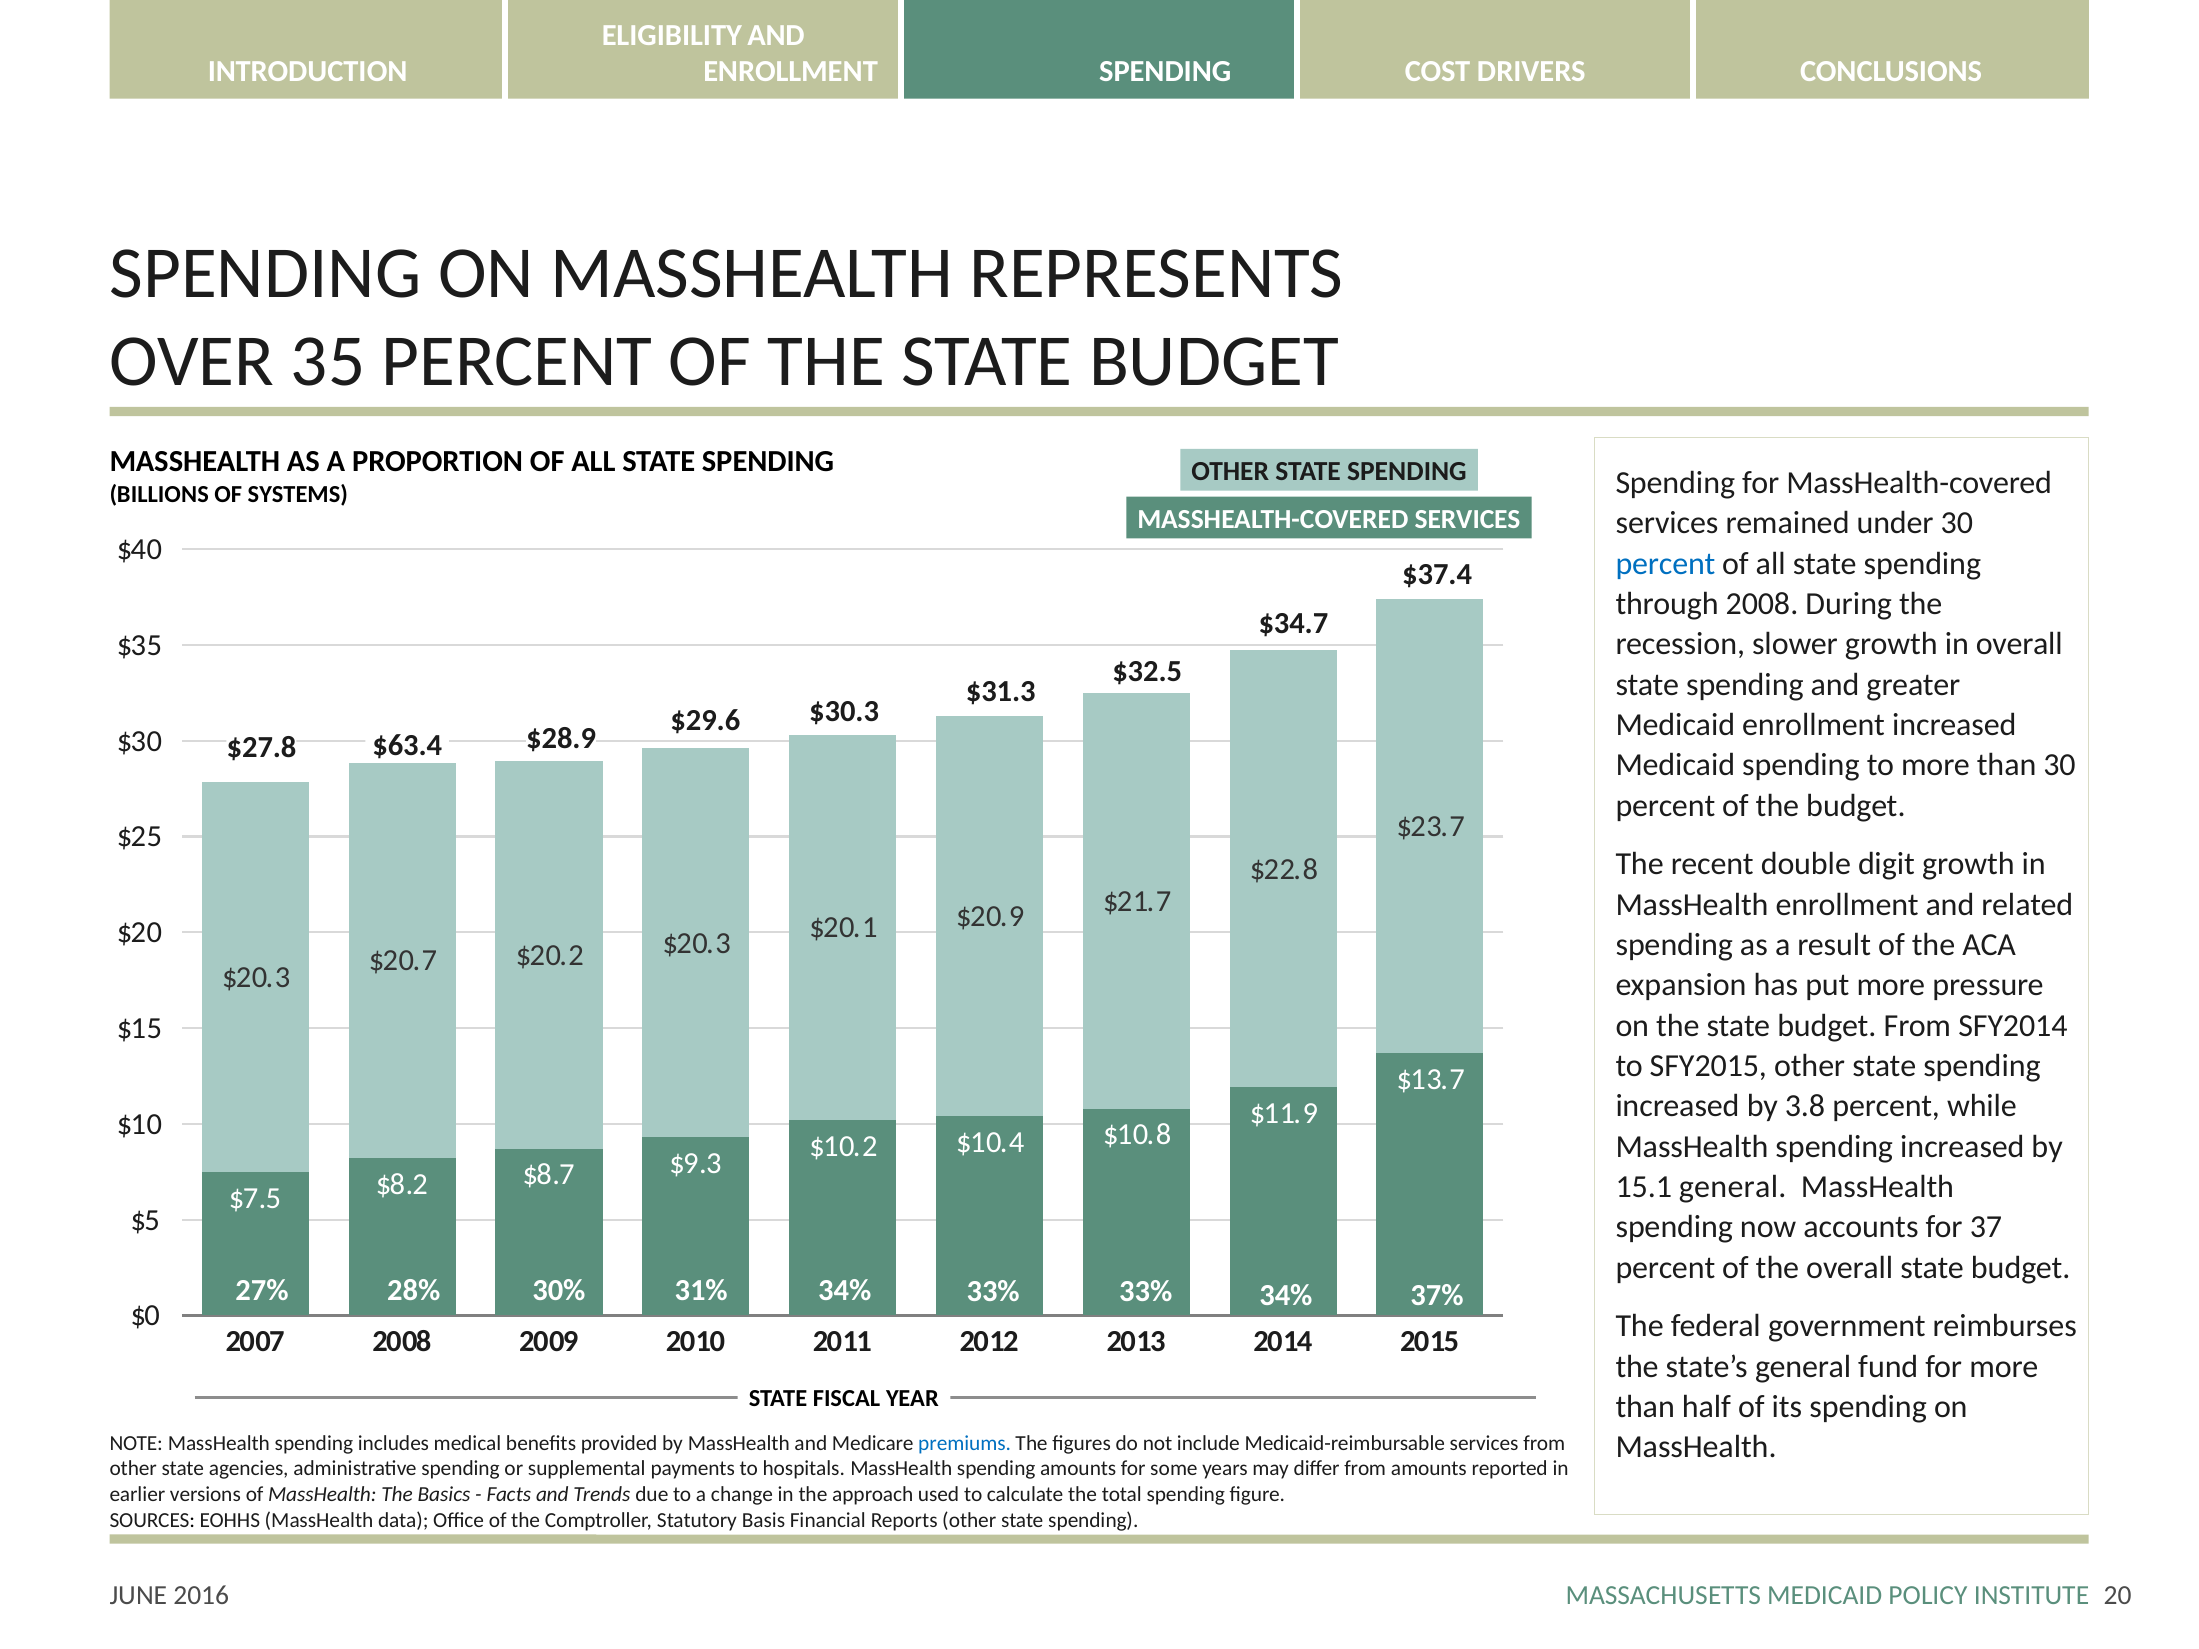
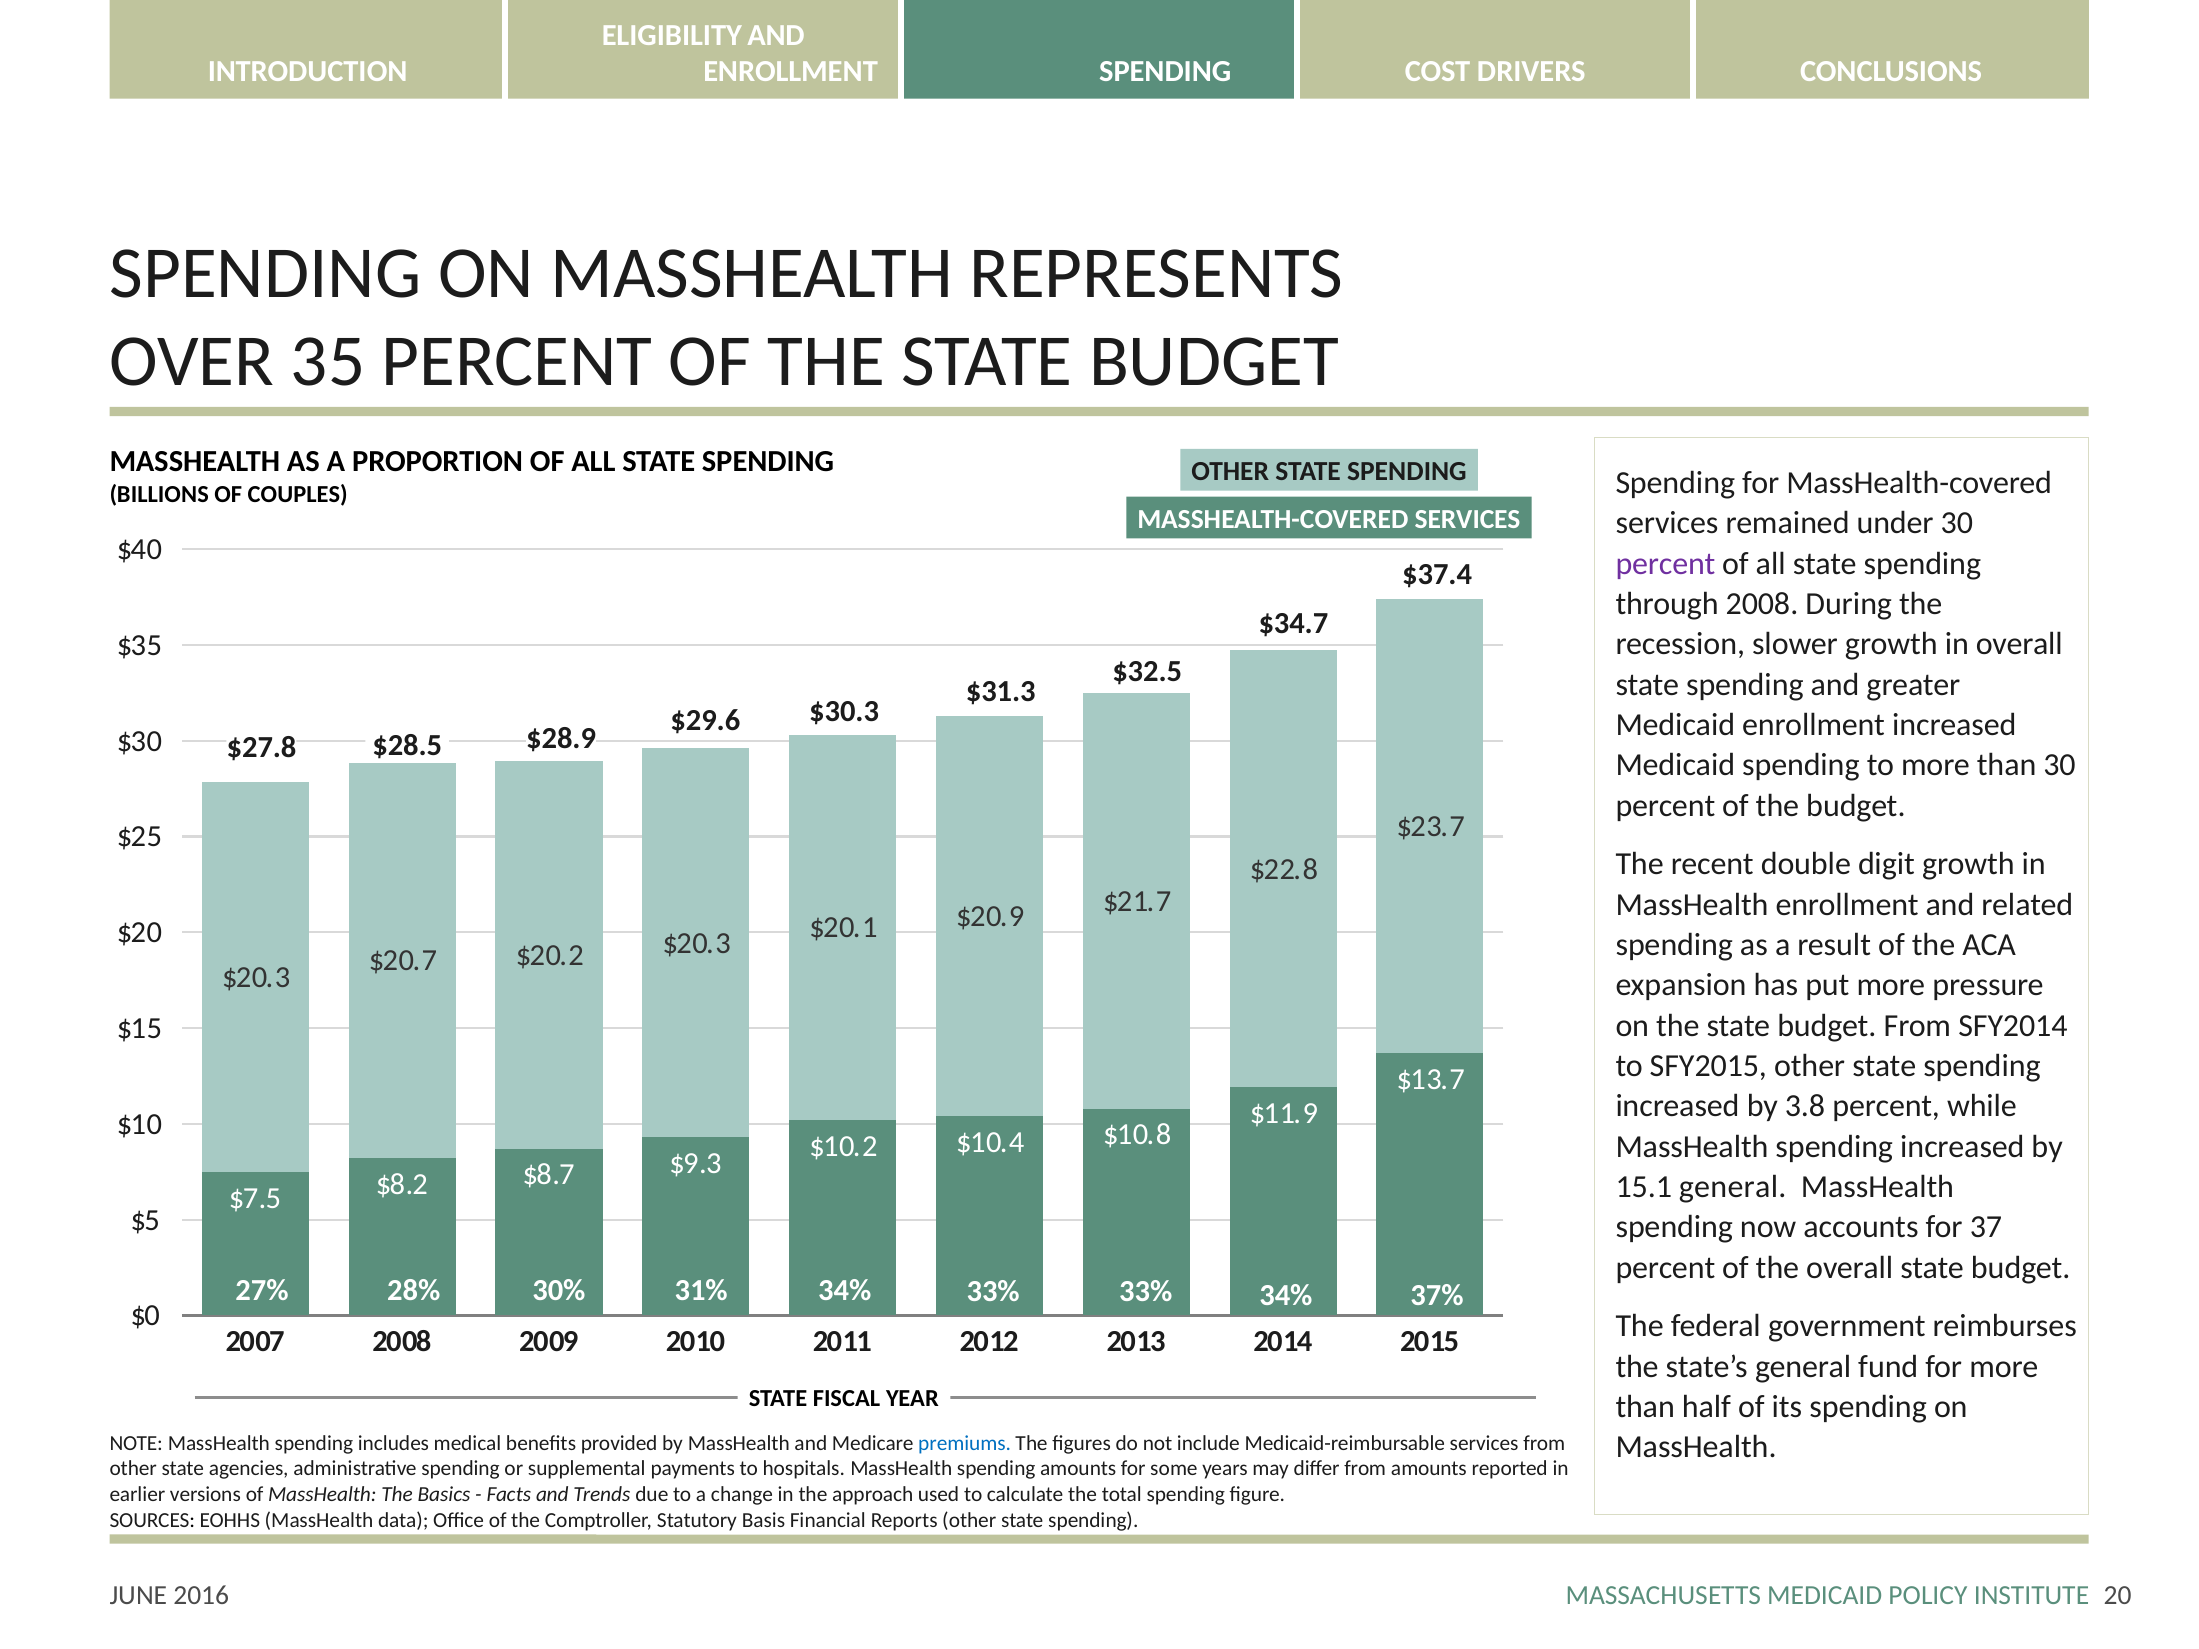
SYSTEMS: SYSTEMS -> COUPLES (298, 494)
percent colour: blue -> purple (1665, 564)
$63.4: $63.4 -> $28.5 (407, 745)
